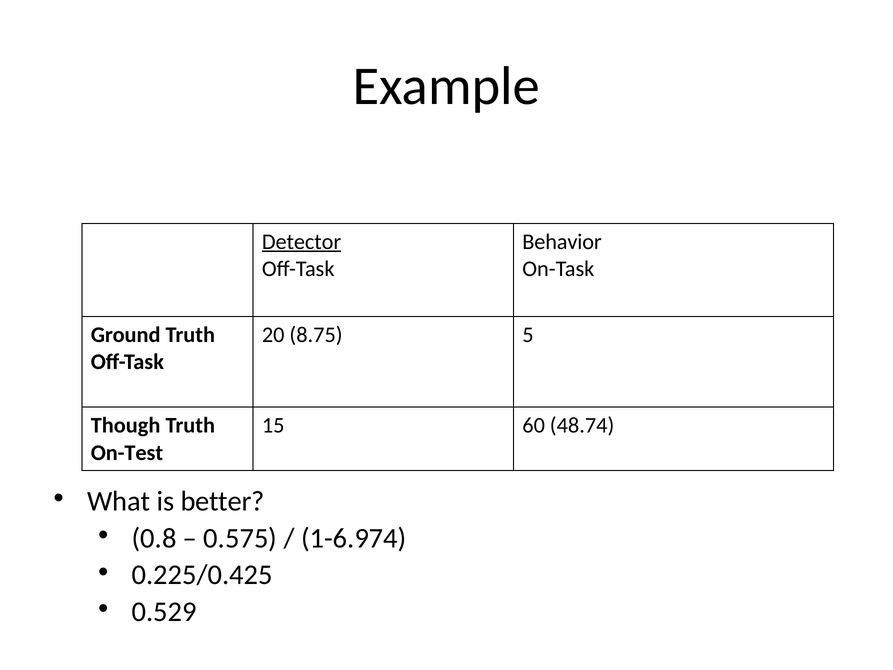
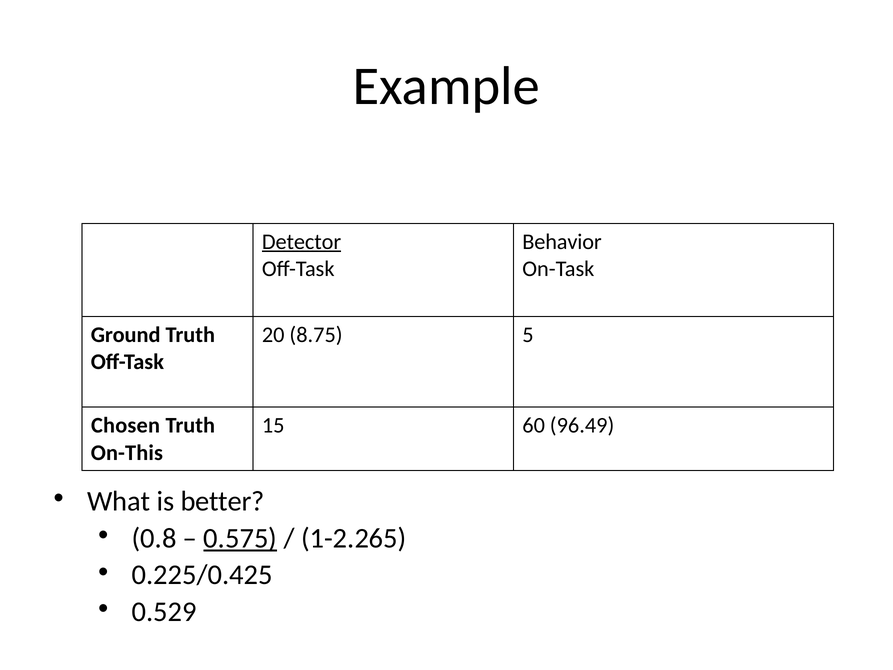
Though: Though -> Chosen (126, 425)
48.74: 48.74 -> 96.49 (582, 425)
On-Test: On-Test -> On-This (127, 453)
0.575 underline: none -> present (240, 538)
1-6.974: 1-6.974 -> 1-2.265 (354, 538)
